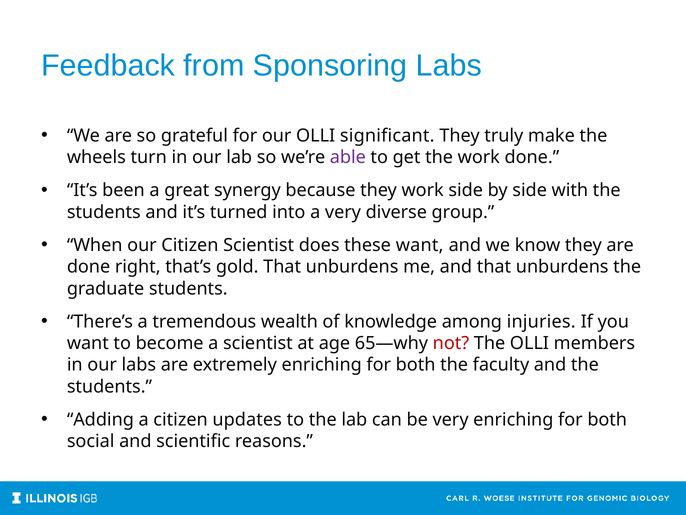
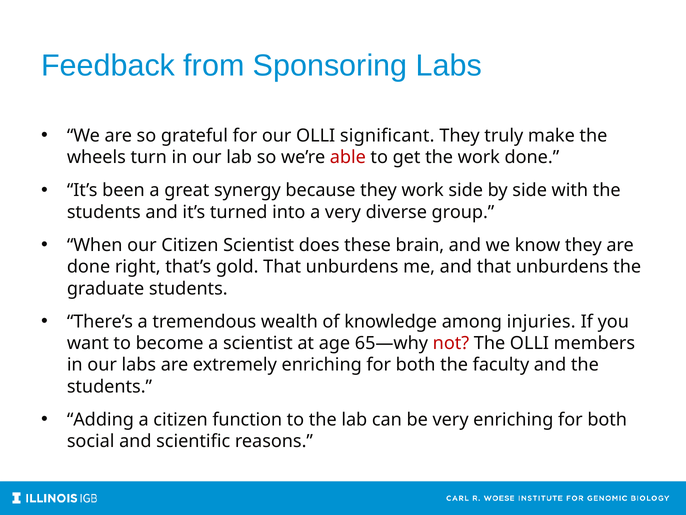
able colour: purple -> red (348, 157)
these want: want -> brain (420, 245)
updates: updates -> function (247, 419)
